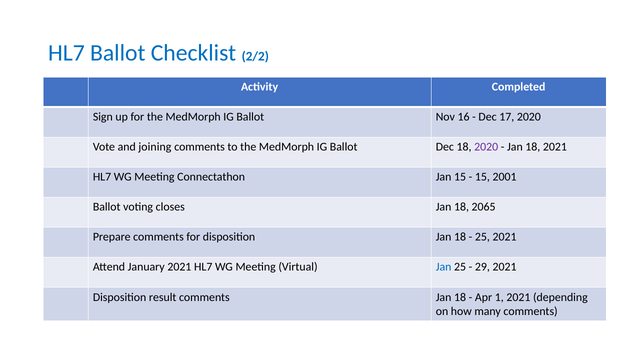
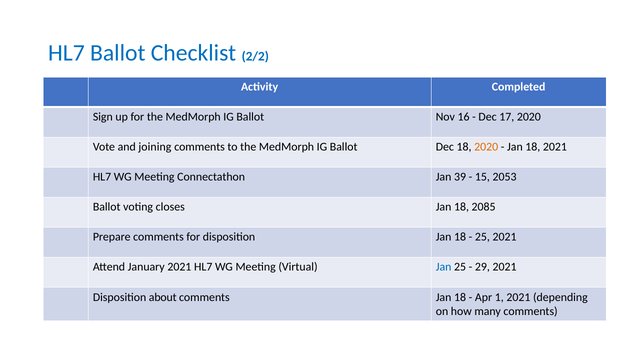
2020 colour: purple -> orange (486, 147)
Jan 15: 15 -> 39 (460, 177)
2001: 2001 -> 2053 (505, 177)
2065: 2065 -> 2085 (484, 207)
result: result -> about (163, 297)
